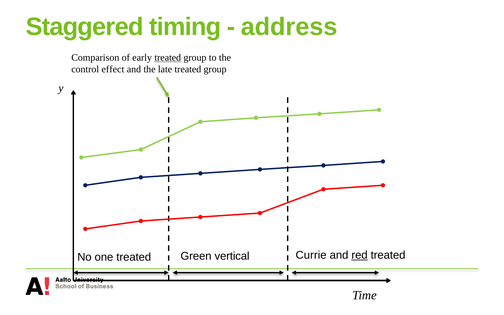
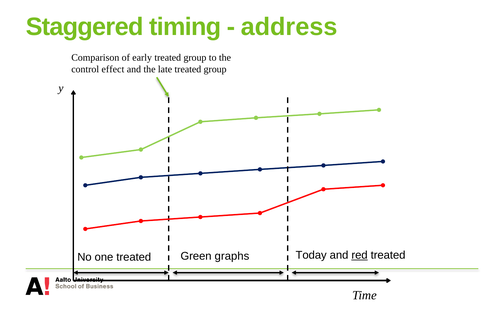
treated underline: present -> none (168, 58)
vertical: vertical -> graphs (232, 256)
Currie: Currie -> Today (311, 255)
